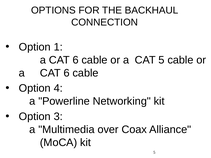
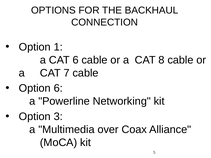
CAT 5: 5 -> 8 (162, 60)
6: 6 -> 7 (67, 73)
Option 4: 4 -> 6 (58, 88)
